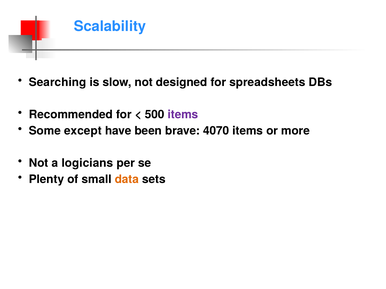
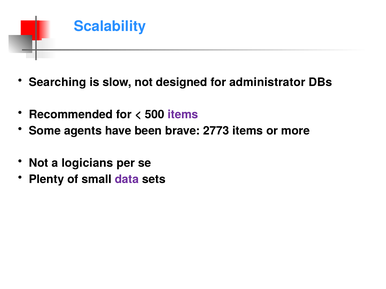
spreadsheets: spreadsheets -> administrator (267, 82)
except: except -> agents (83, 131)
4070: 4070 -> 2773 (216, 131)
data colour: orange -> purple (127, 179)
